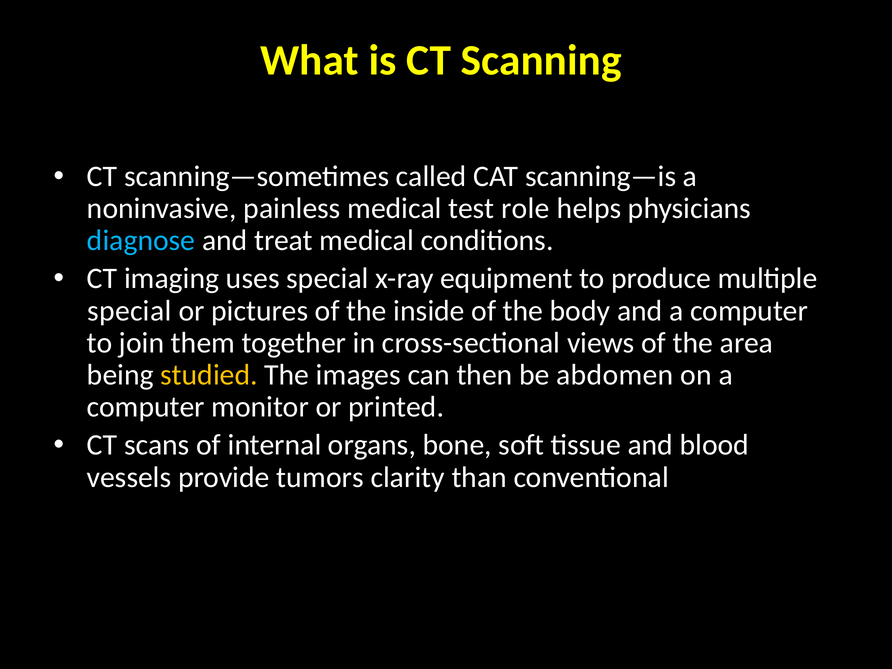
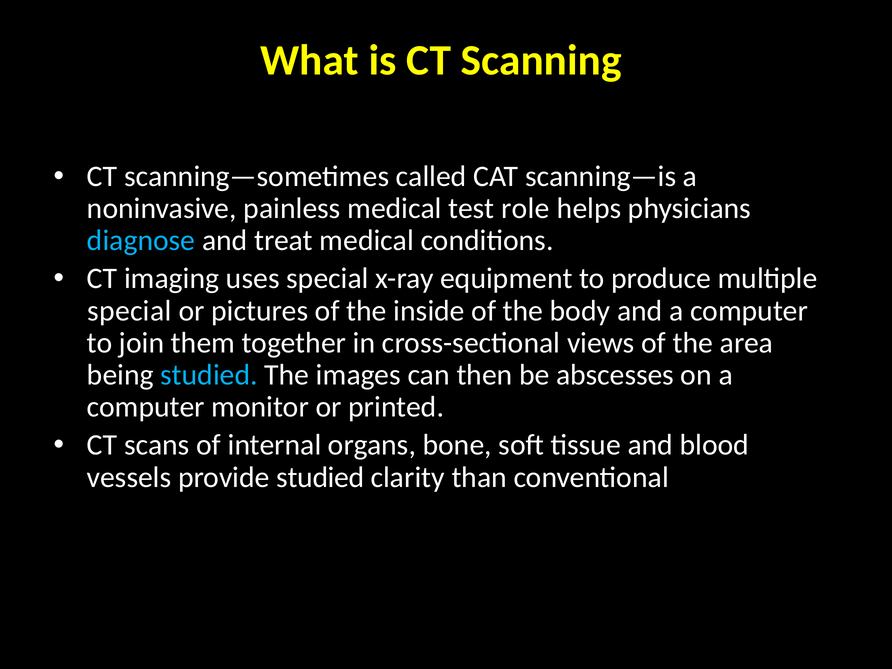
studied colour: yellow -> light blue (209, 375)
abdomen: abdomen -> abscesses (615, 375)
provide tumors: tumors -> studied (320, 477)
